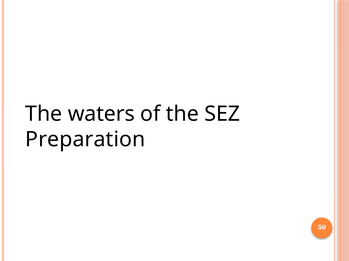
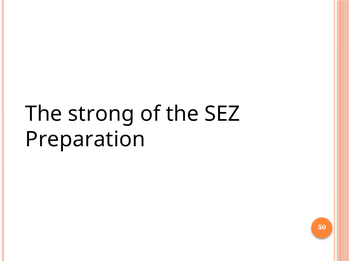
waters: waters -> strong (101, 114)
